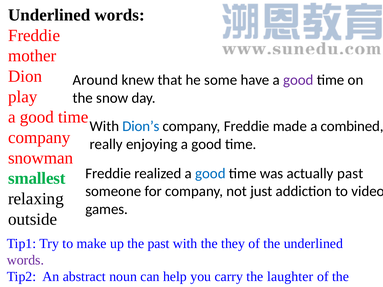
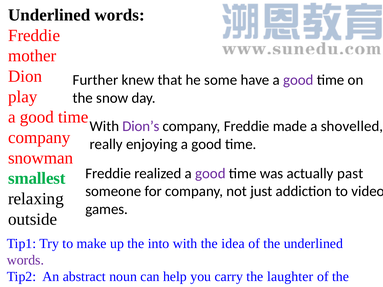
Around: Around -> Further (95, 80)
Dion’s colour: blue -> purple (141, 126)
combined: combined -> shovelled (352, 126)
good colour: blue -> purple (210, 174)
the past: past -> into (159, 244)
they: they -> idea (233, 244)
